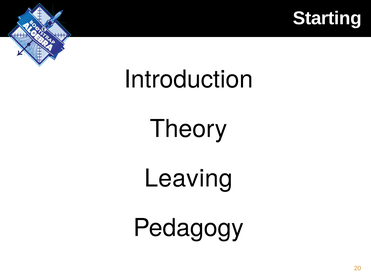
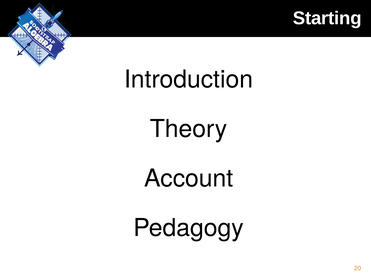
Leaving: Leaving -> Account (189, 179)
